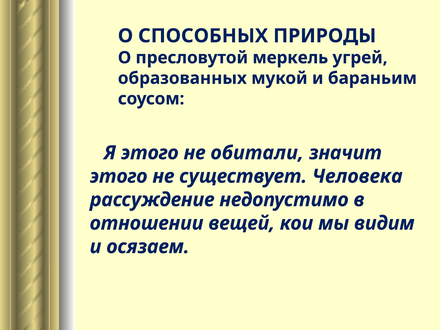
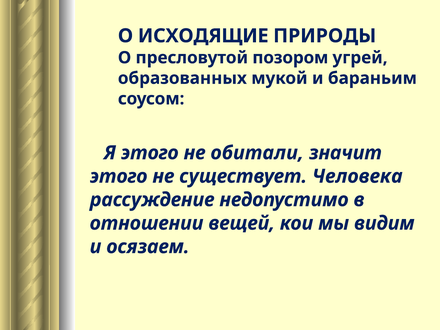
СПОСОБНЫХ: СПОСОБНЫХ -> ИСХОДЯЩИЕ (203, 36)
меркель: меркель -> позором (290, 58)
